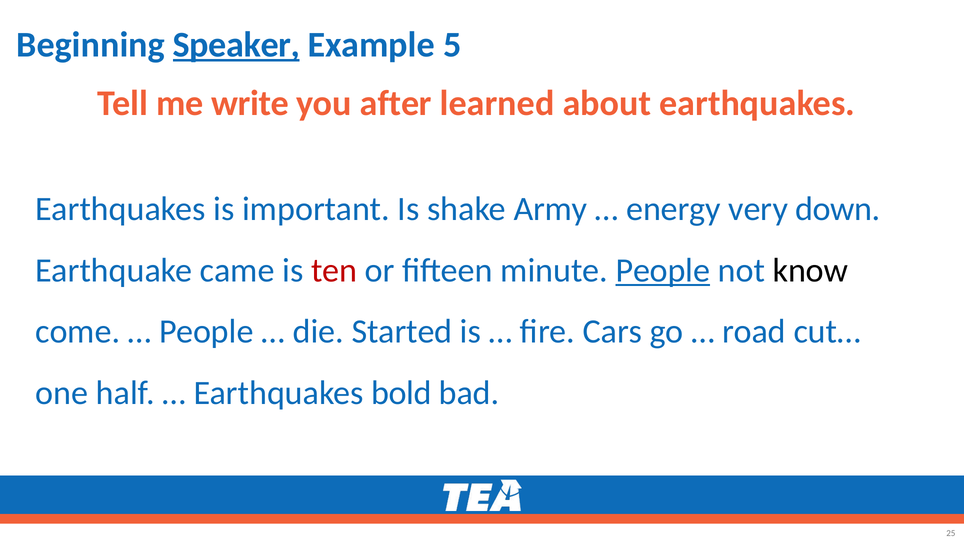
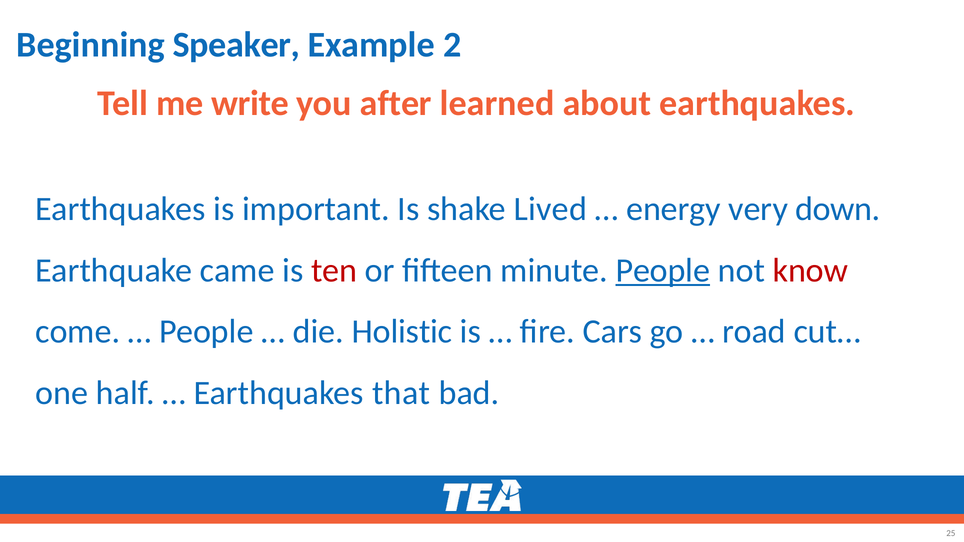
Speaker underline: present -> none (236, 45)
5: 5 -> 2 (452, 45)
Army: Army -> Lived (550, 209)
know colour: black -> red (810, 270)
Started: Started -> Holistic (402, 332)
bold: bold -> that (401, 393)
